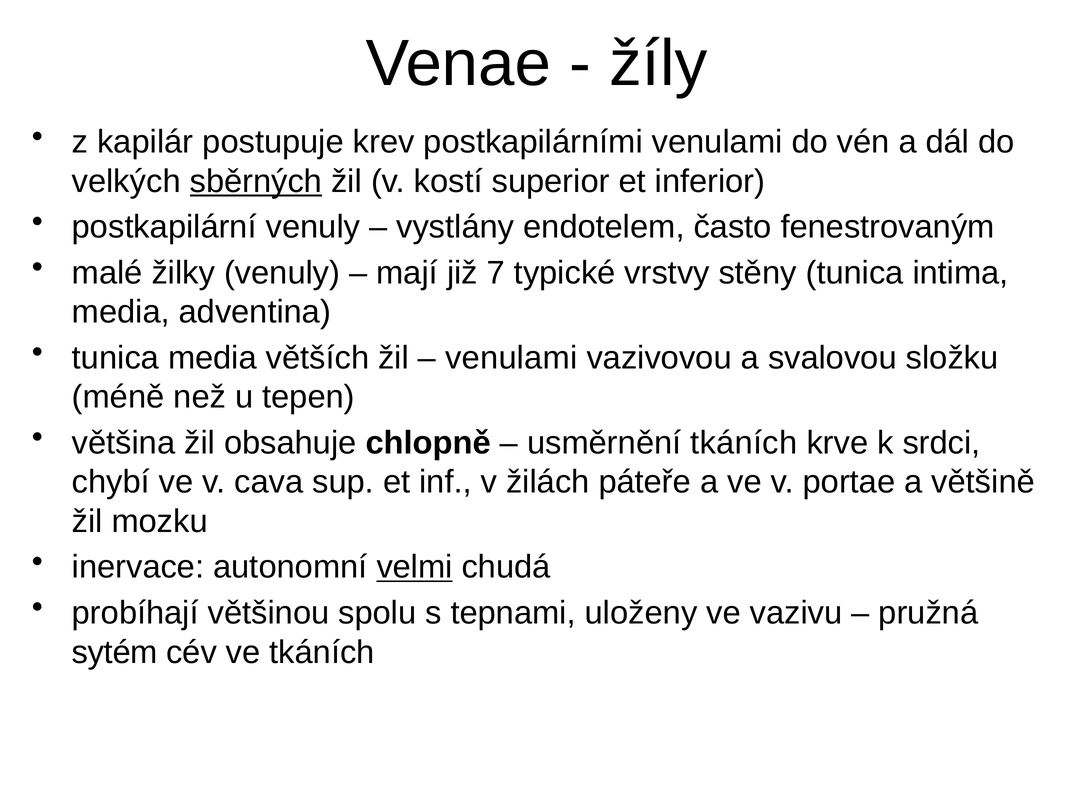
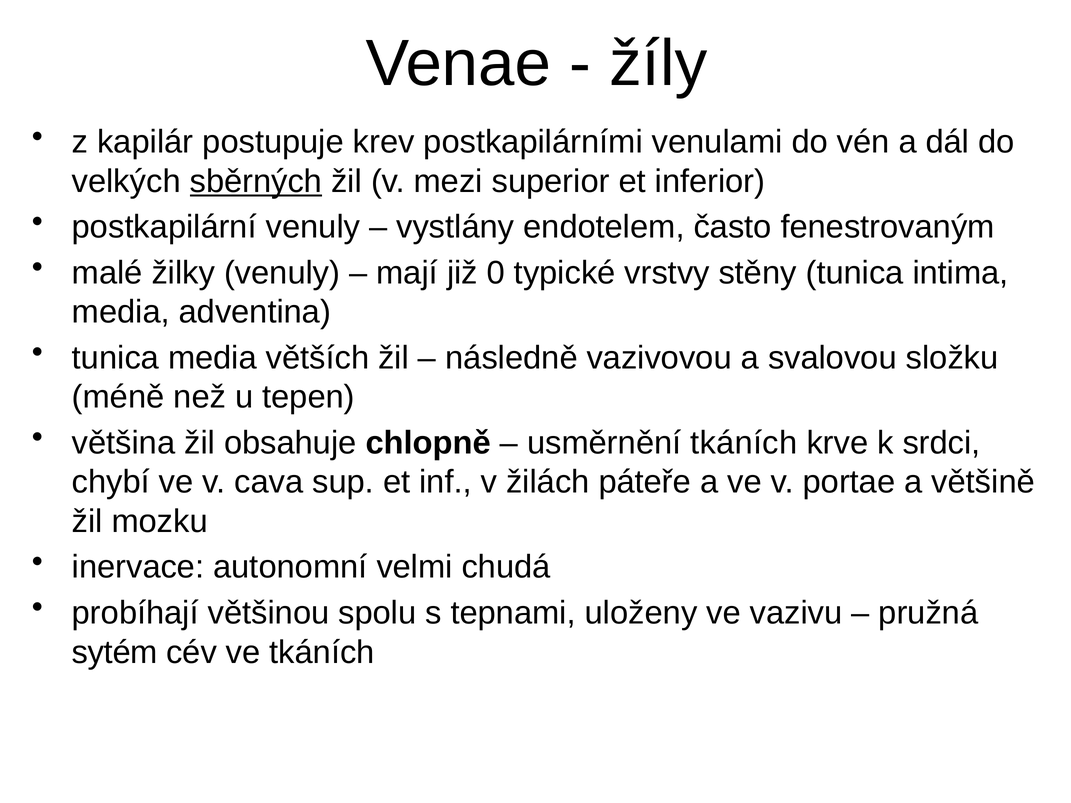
kostí: kostí -> mezi (448, 181)
7: 7 -> 0 (496, 273)
venulami: venulami -> následně (511, 358)
velmi underline: present -> none (415, 567)
